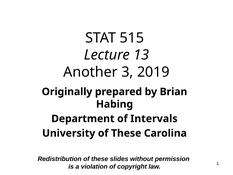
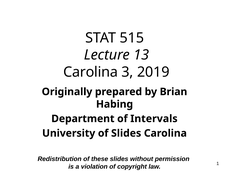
Another: Another -> Carolina (91, 72)
University of These: These -> Slides (126, 133)
